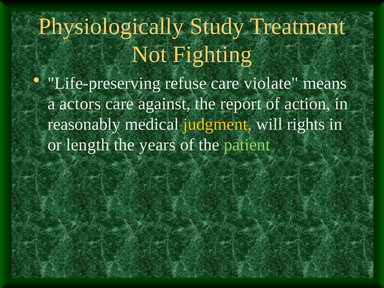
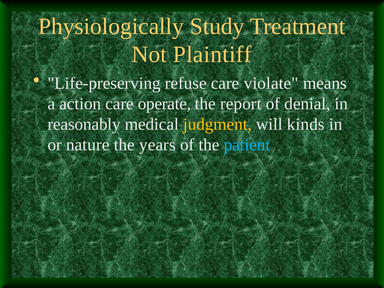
Fighting: Fighting -> Plaintiff (212, 54)
actors: actors -> action (80, 104)
against: against -> operate (164, 104)
action: action -> denial (307, 104)
rights: rights -> kinds (306, 124)
length: length -> nature (88, 145)
patient colour: light green -> light blue (247, 145)
